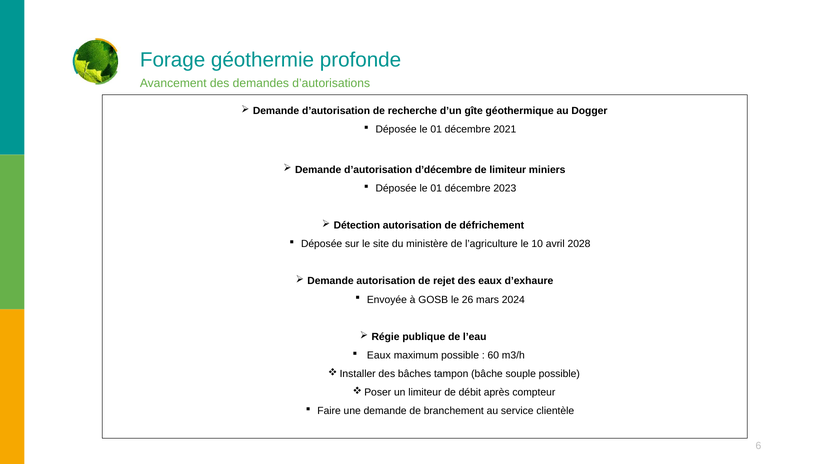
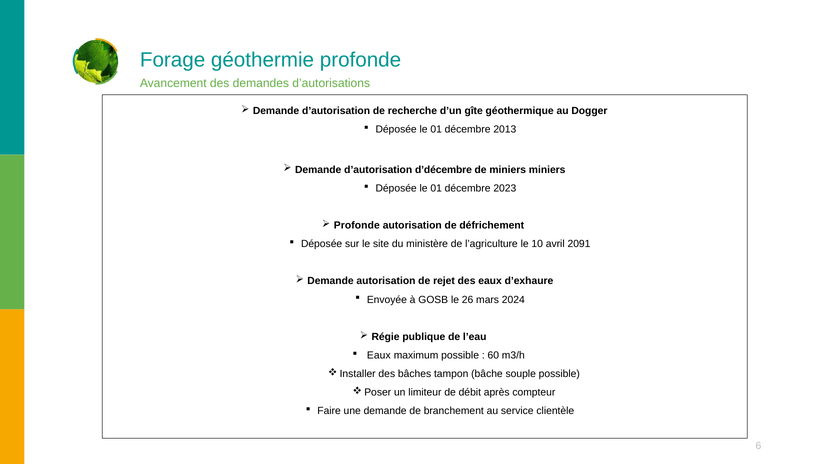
2021: 2021 -> 2013 (505, 130)
de limiteur: limiteur -> miniers (508, 170)
Détection: Détection -> Profonde (357, 225)
2028: 2028 -> 2091 (579, 244)
